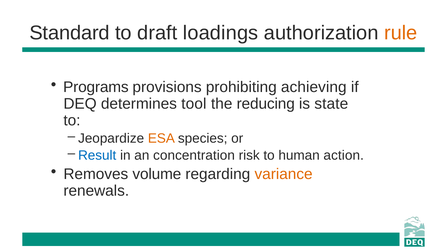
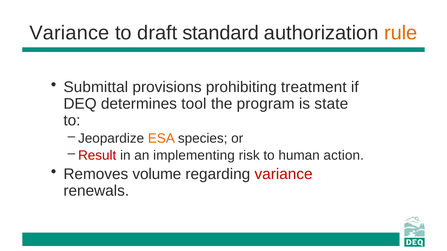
Standard: Standard -> Variance (69, 33)
loadings: loadings -> standard (221, 33)
Programs: Programs -> Submittal (96, 87)
achieving: achieving -> treatment (314, 87)
reducing: reducing -> program (266, 104)
Result colour: blue -> red (97, 156)
concentration: concentration -> implementing (194, 156)
variance colour: orange -> red (284, 174)
